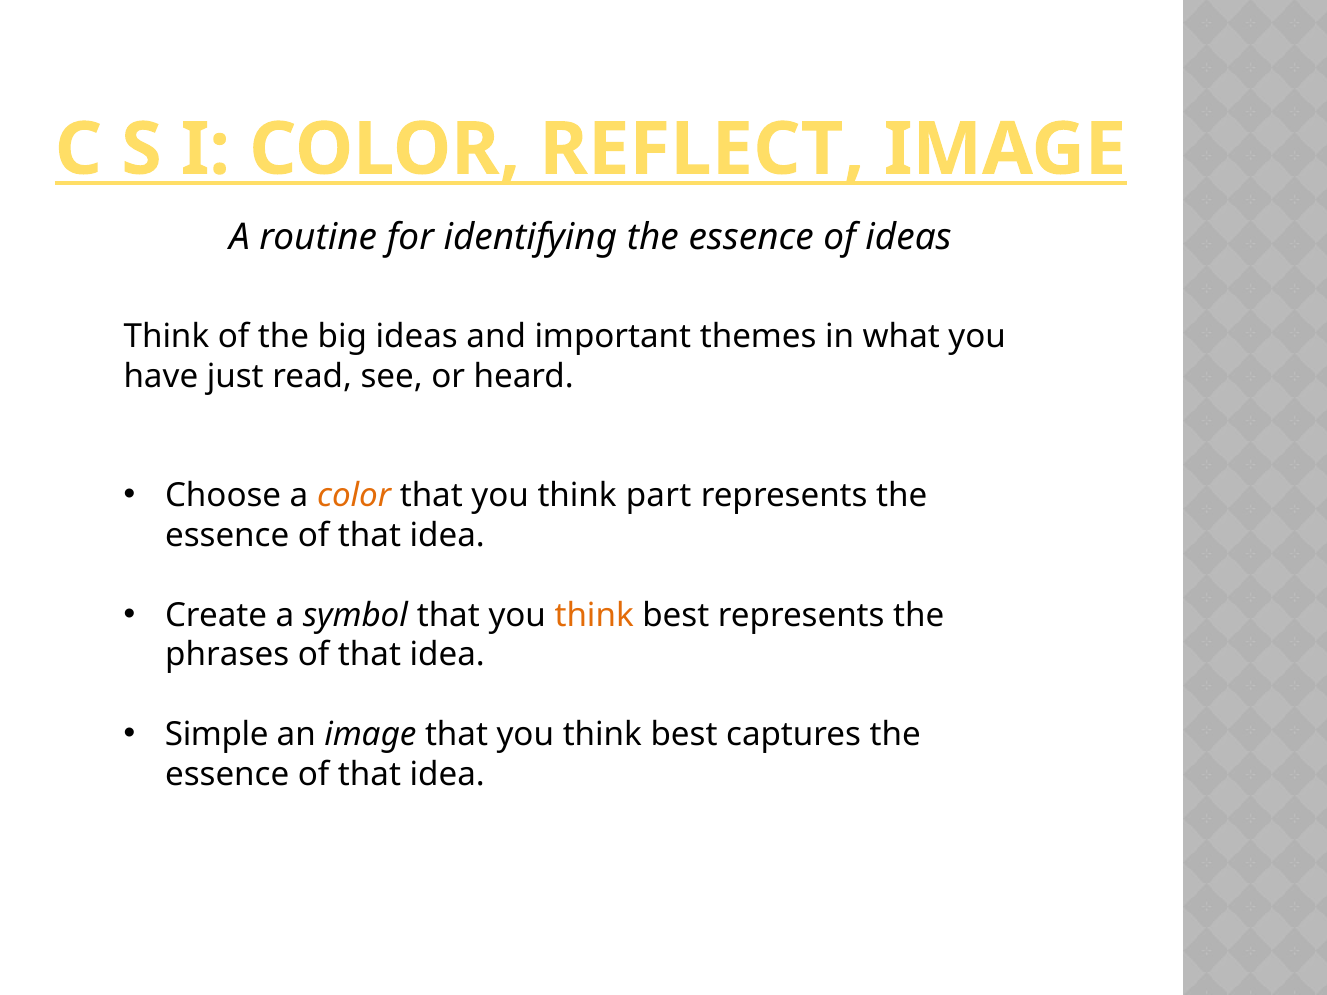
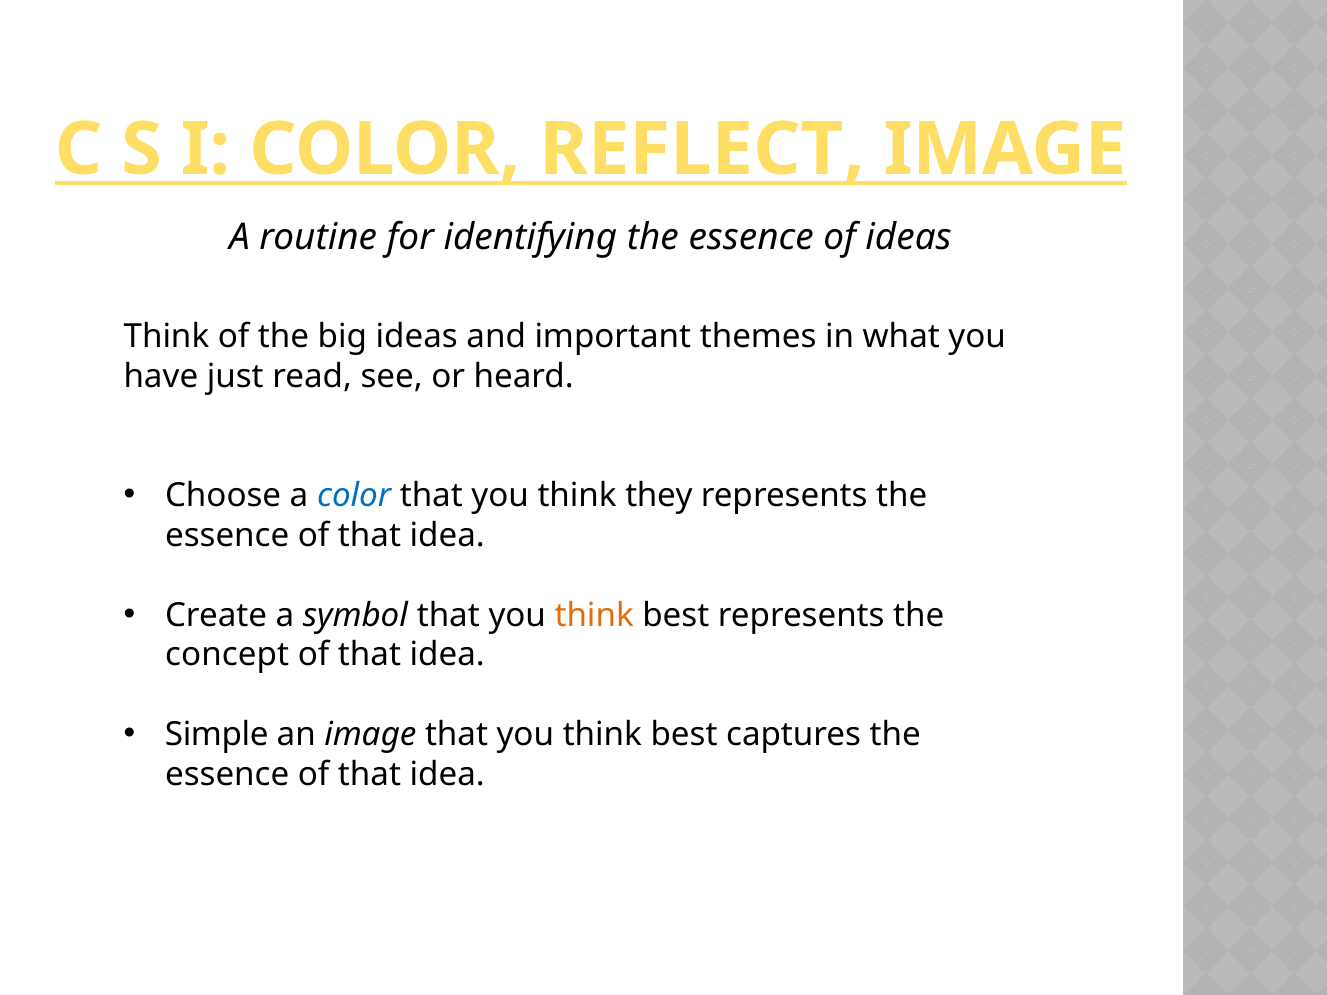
color colour: orange -> blue (354, 496)
part: part -> they (659, 496)
phrases: phrases -> concept (227, 655)
